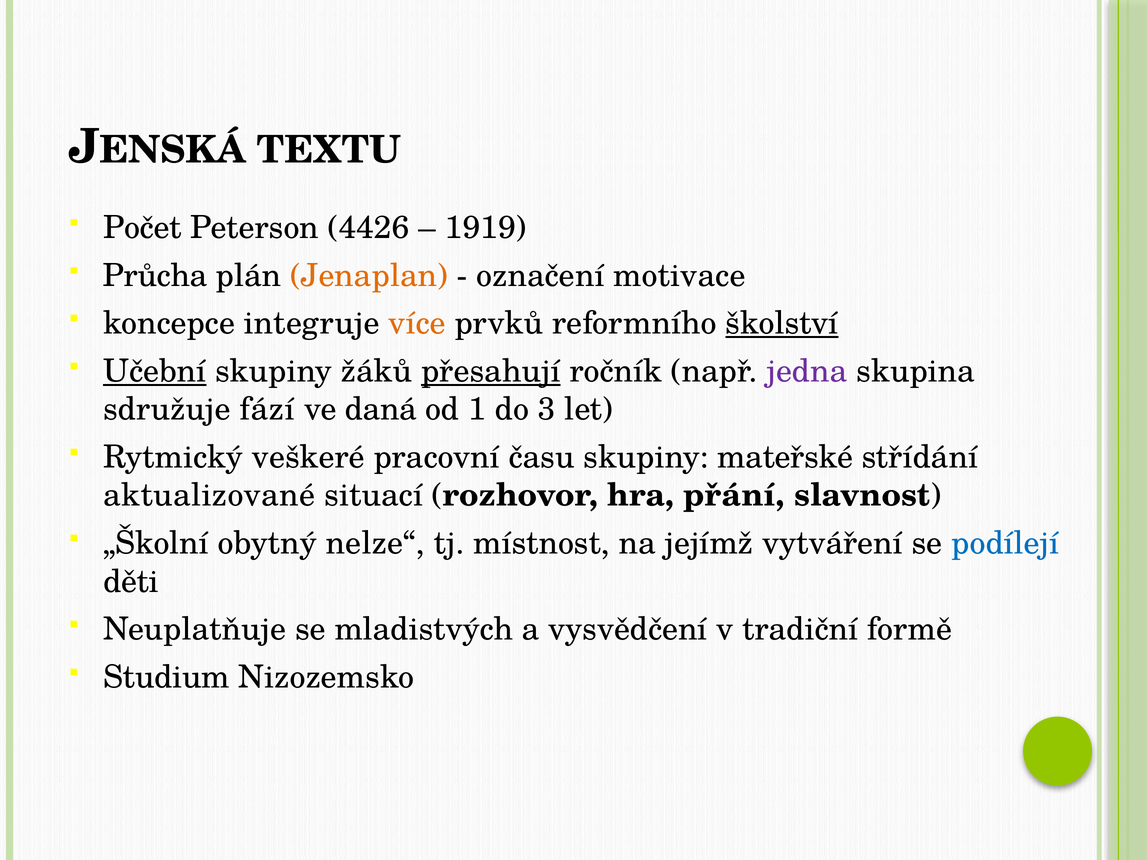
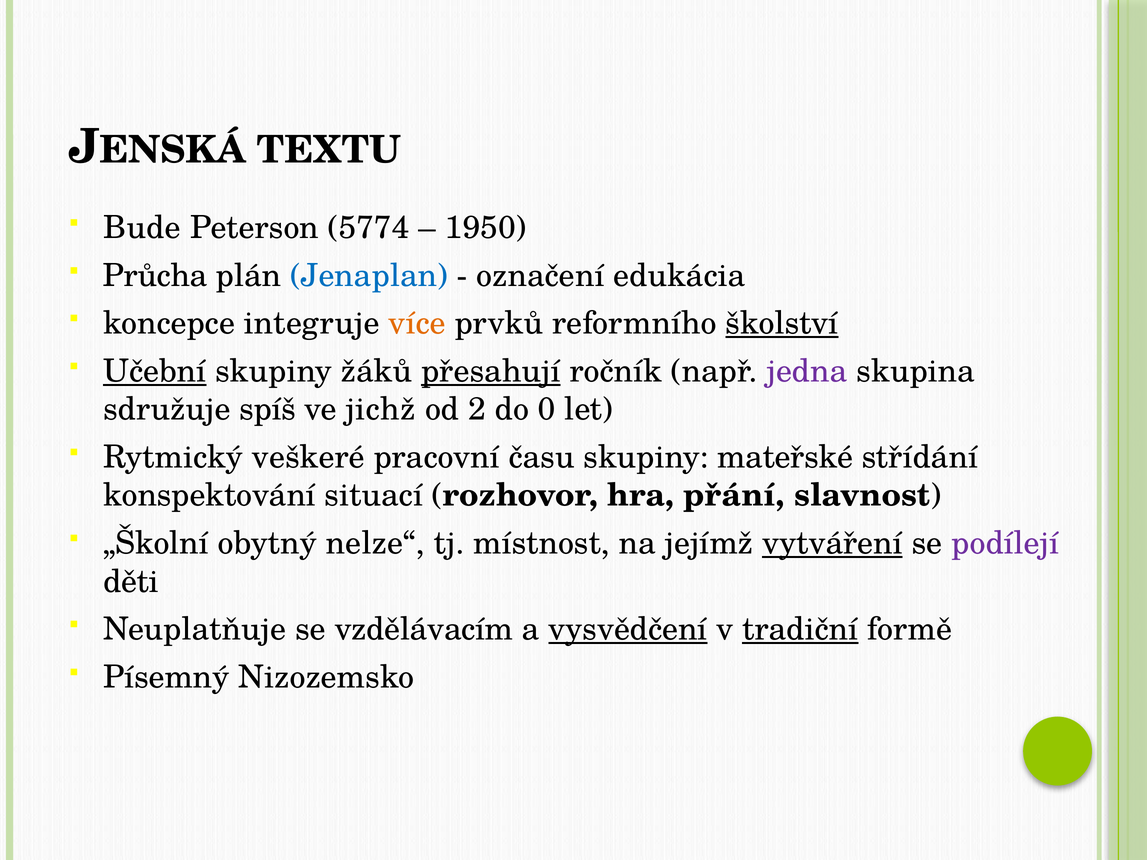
Počet: Počet -> Bude (142, 228)
4426: 4426 -> 5774 (369, 228)
1919: 1919 -> 1950 (486, 228)
Jenaplan colour: orange -> blue (369, 276)
motivace: motivace -> edukácia (679, 276)
fází: fází -> spíš (268, 410)
daná: daná -> jichž (381, 410)
1: 1 -> 2 (477, 410)
3: 3 -> 0 (547, 410)
aktualizované: aktualizované -> konspektování (209, 496)
vytváření underline: none -> present (832, 543)
podílejí colour: blue -> purple (1005, 543)
mladistvých: mladistvých -> vzdělávacím (424, 629)
vysvědčení underline: none -> present (628, 629)
tradiční underline: none -> present (800, 629)
Studium: Studium -> Písemný (166, 677)
